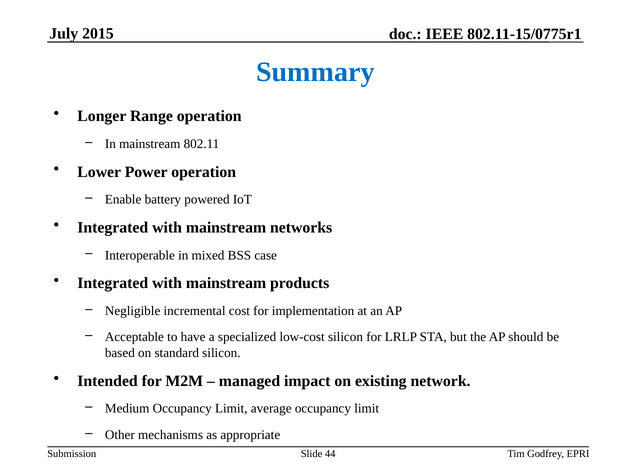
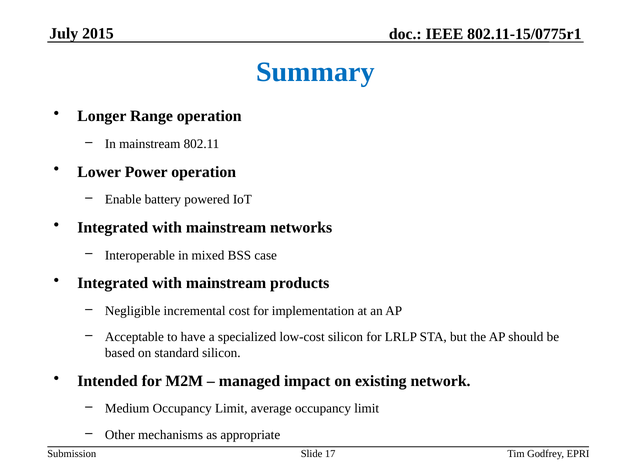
44: 44 -> 17 (330, 454)
